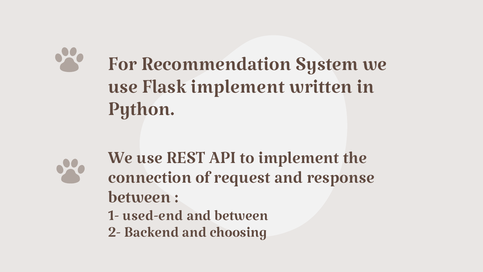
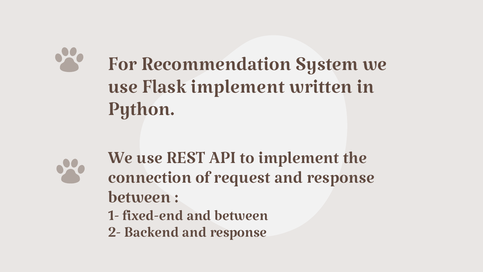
used-end: used-end -> fixed-end (153, 213)
Backend and choosing: choosing -> response (238, 230)
